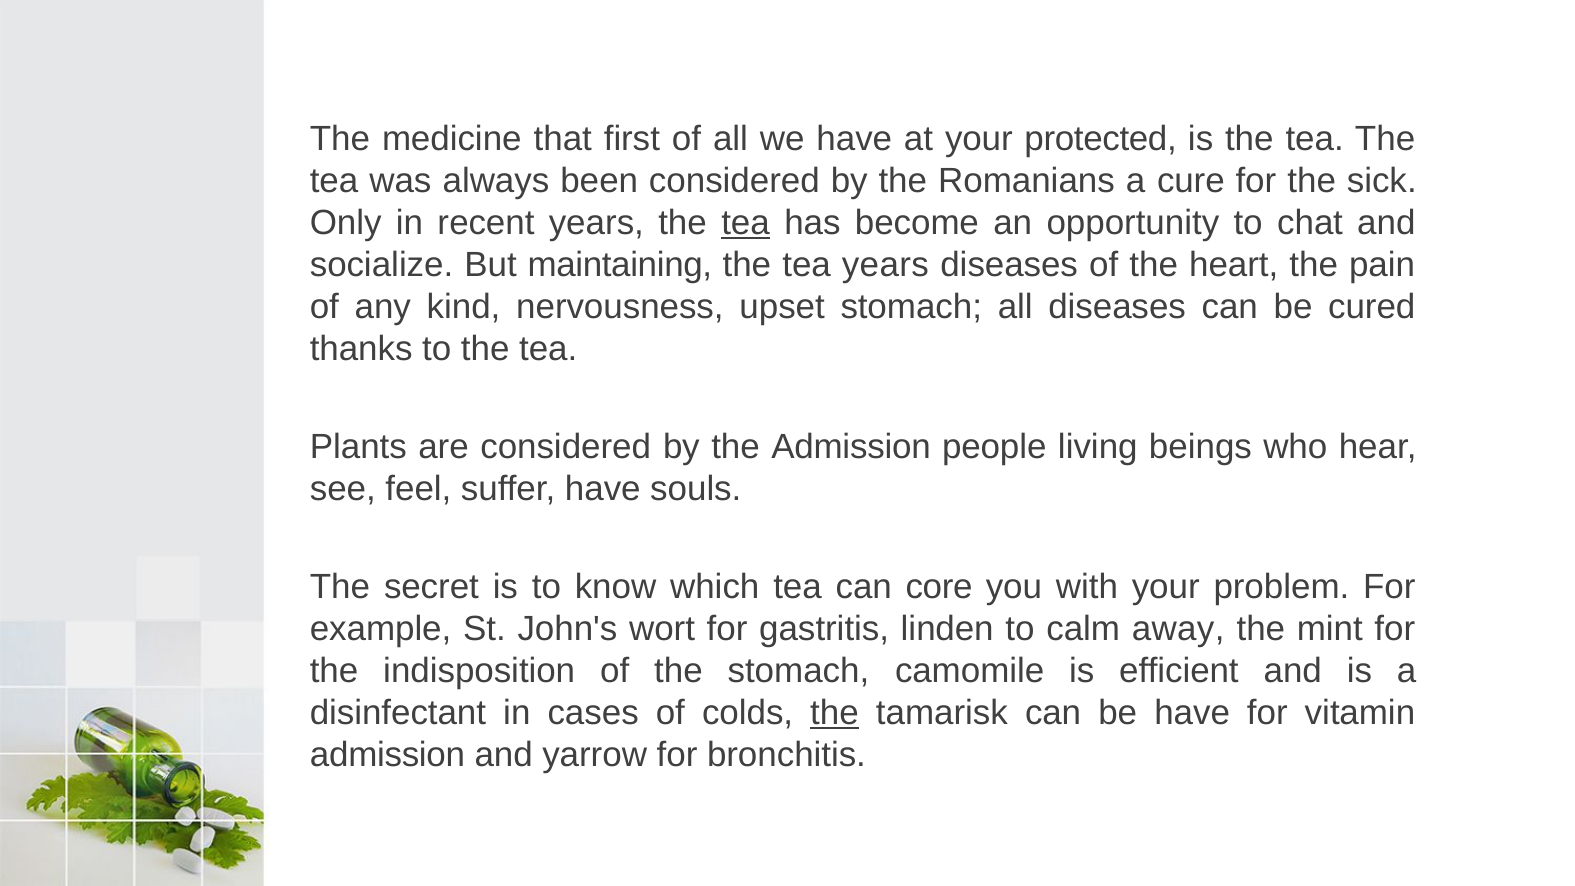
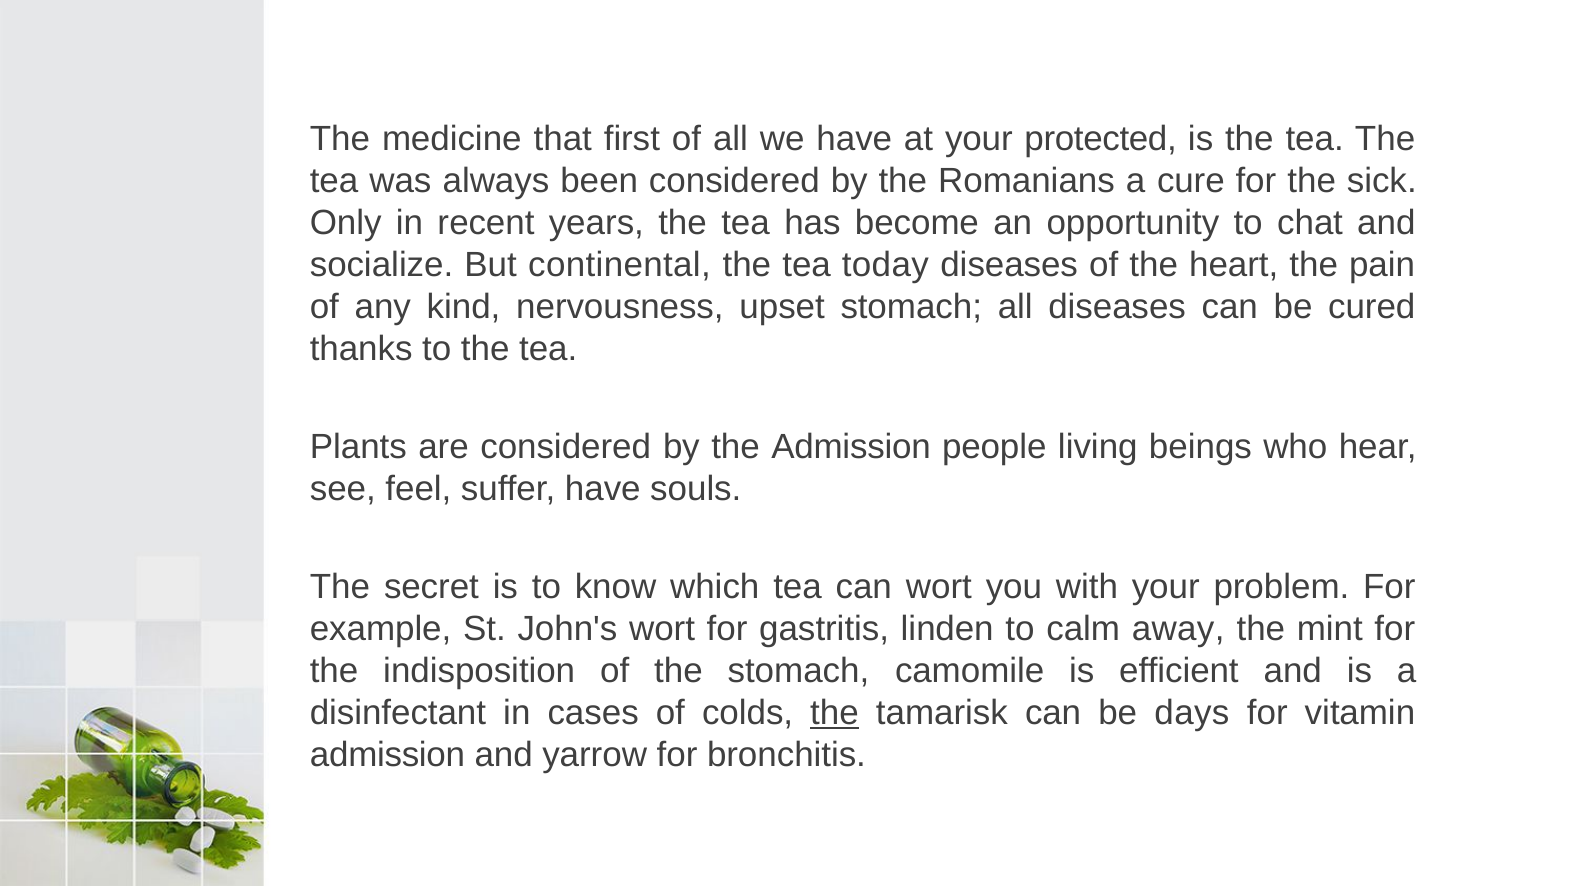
tea underline: present -> none (746, 223)
maintaining: maintaining -> continental (619, 265)
tea years: years -> today (885, 265)
can core: core -> wort (939, 587)
be have: have -> days (1192, 713)
